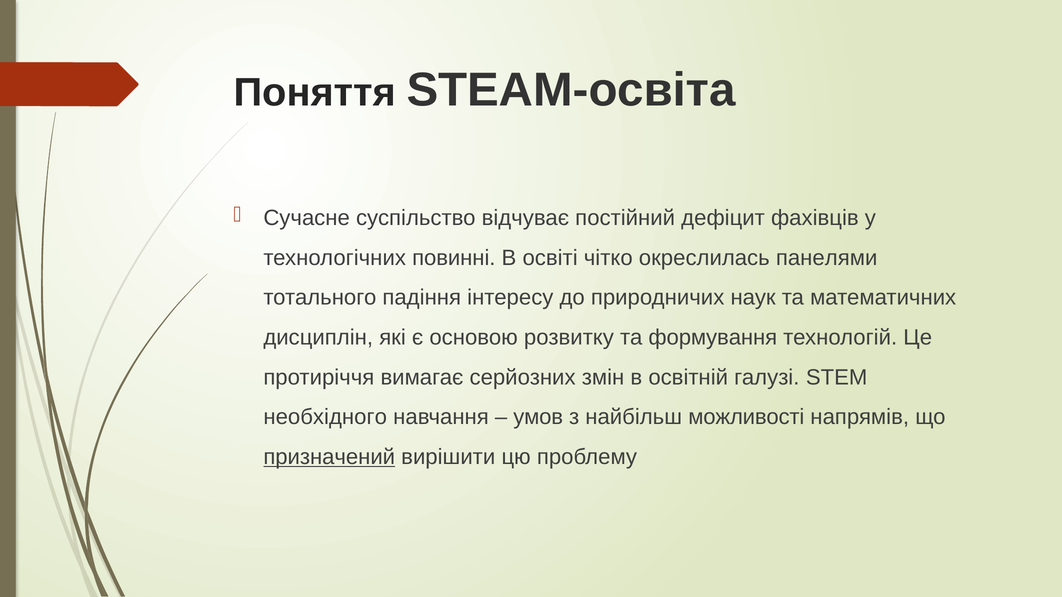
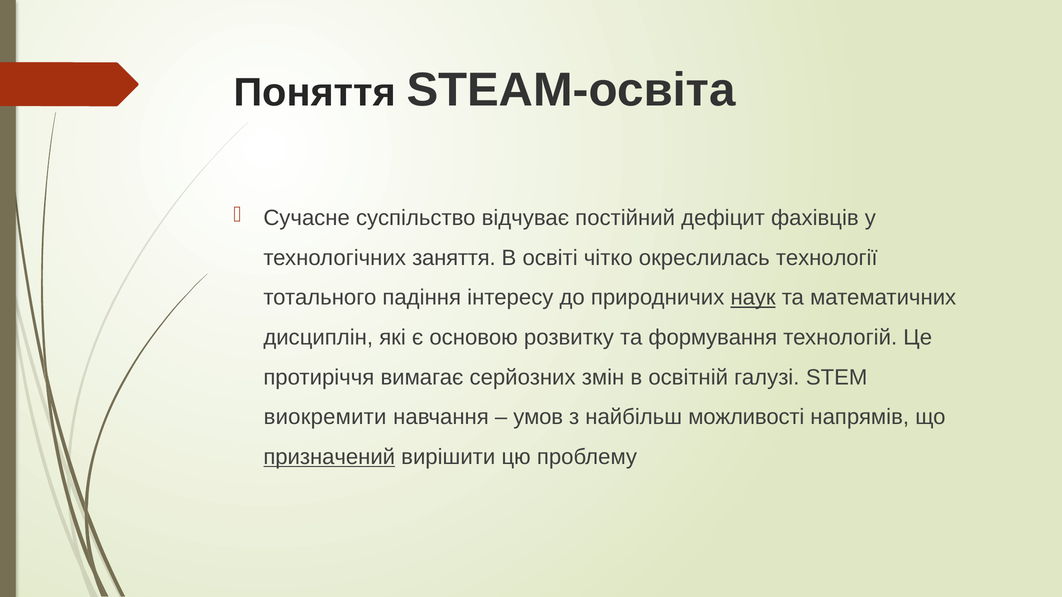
повинні: повинні -> заняття (454, 258)
панелями: панелями -> технології (827, 258)
наук underline: none -> present (753, 298)
необхідного: необхідного -> виокремити (325, 417)
